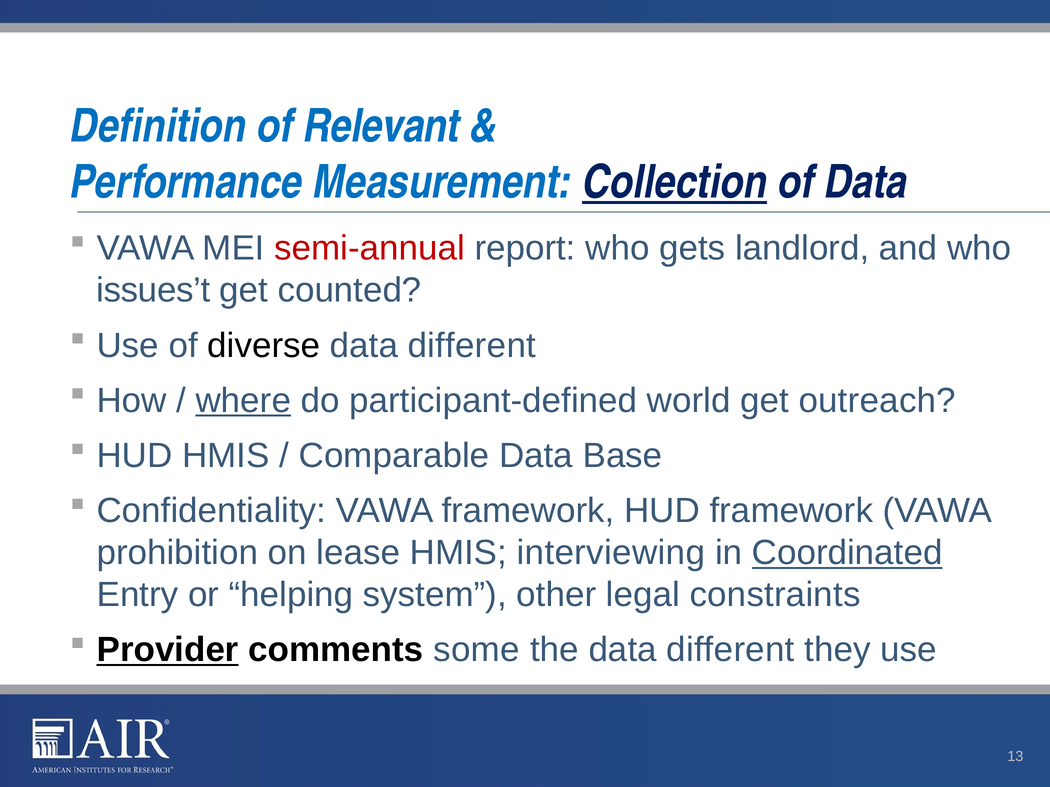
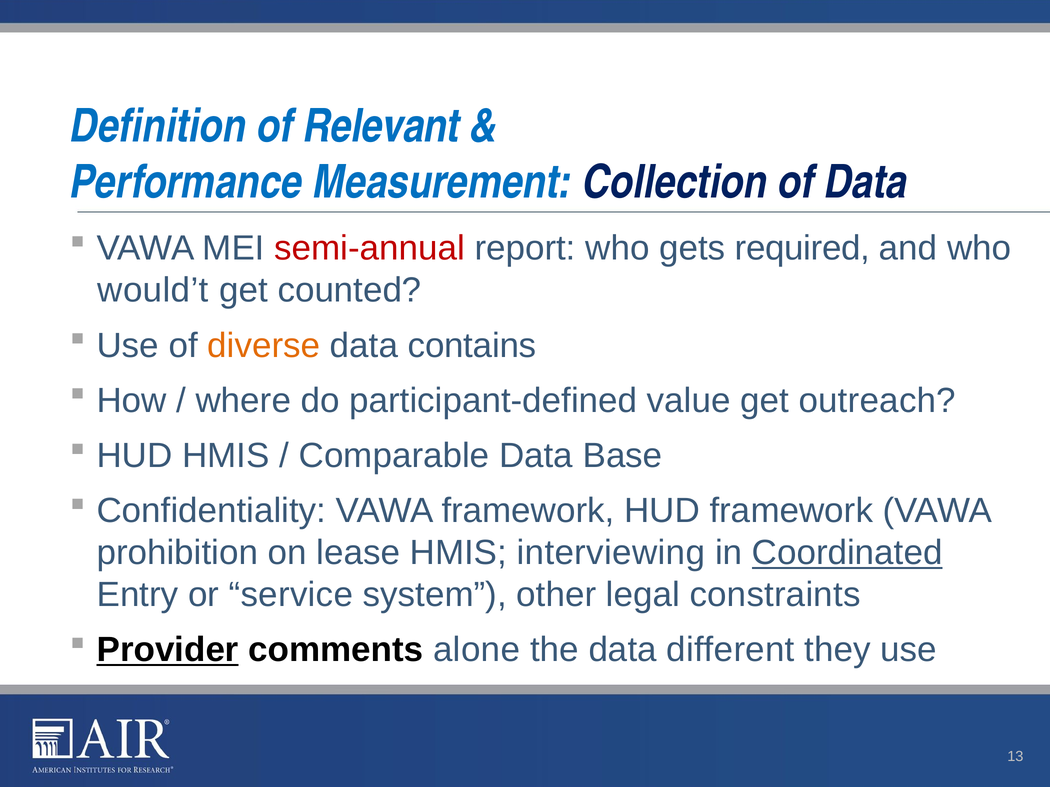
Collection underline: present -> none (675, 182)
landlord: landlord -> required (802, 249)
issues’t: issues’t -> would’t (153, 291)
diverse colour: black -> orange (264, 346)
different: different -> contains (472, 346)
where underline: present -> none (243, 401)
world: world -> value (689, 401)
helping: helping -> service (291, 595)
some: some -> alone (477, 650)
